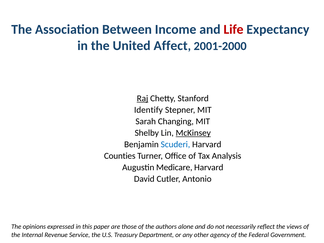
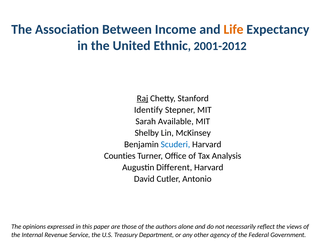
Life colour: red -> orange (233, 30)
Affect: Affect -> Ethnic (171, 46)
2001-2000: 2001-2000 -> 2001-2012 (220, 46)
Changing: Changing -> Available (176, 121)
McKinsey underline: present -> none (193, 133)
Medicare: Medicare -> Different (174, 167)
